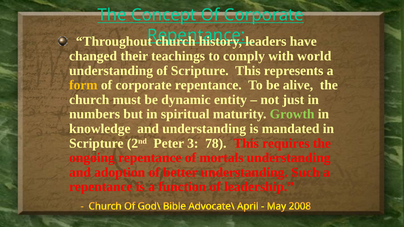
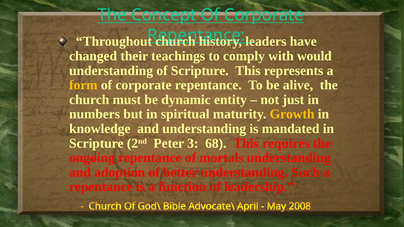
world: world -> would (314, 56)
Growth colour: light green -> yellow (292, 114)
78: 78 -> 68 (216, 143)
